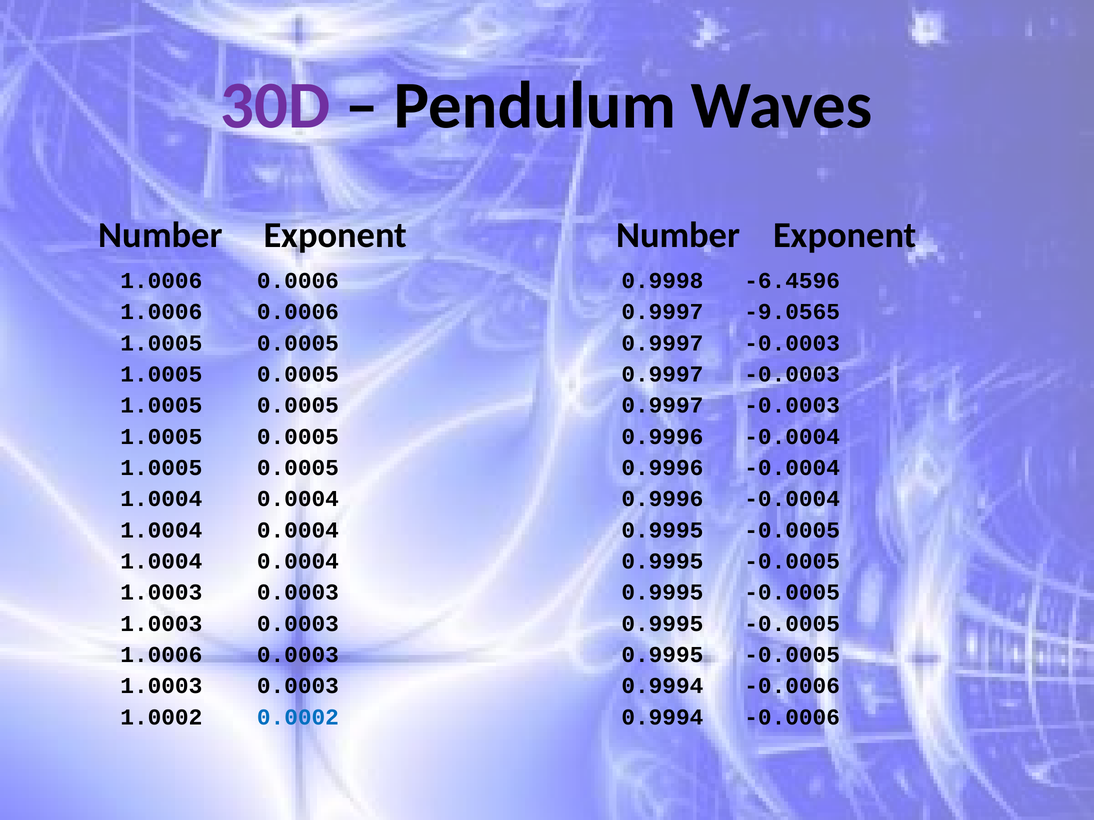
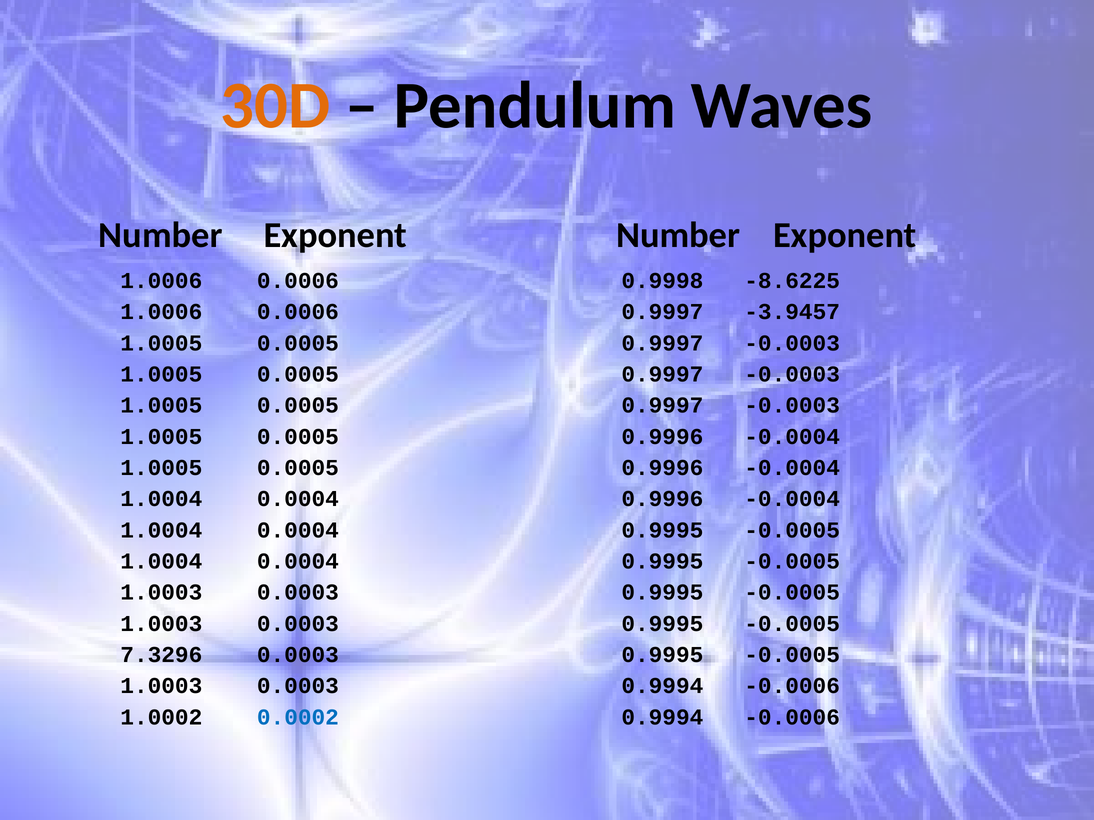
30D colour: purple -> orange (275, 106)
-6.4596: -6.4596 -> -8.6225 (792, 281)
-9.0565: -9.0565 -> -3.9457 (792, 312)
1.0006: 1.0006 -> 7.3296 (161, 655)
